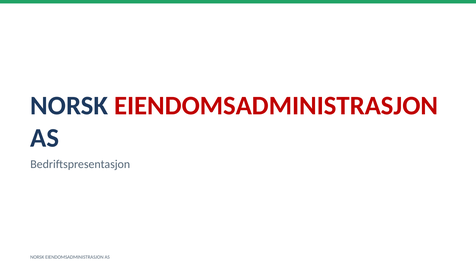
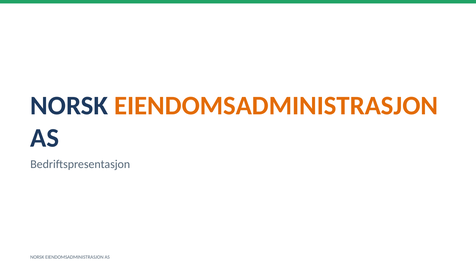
EIENDOMSADMINISTRASJON colour: red -> orange (276, 106)
